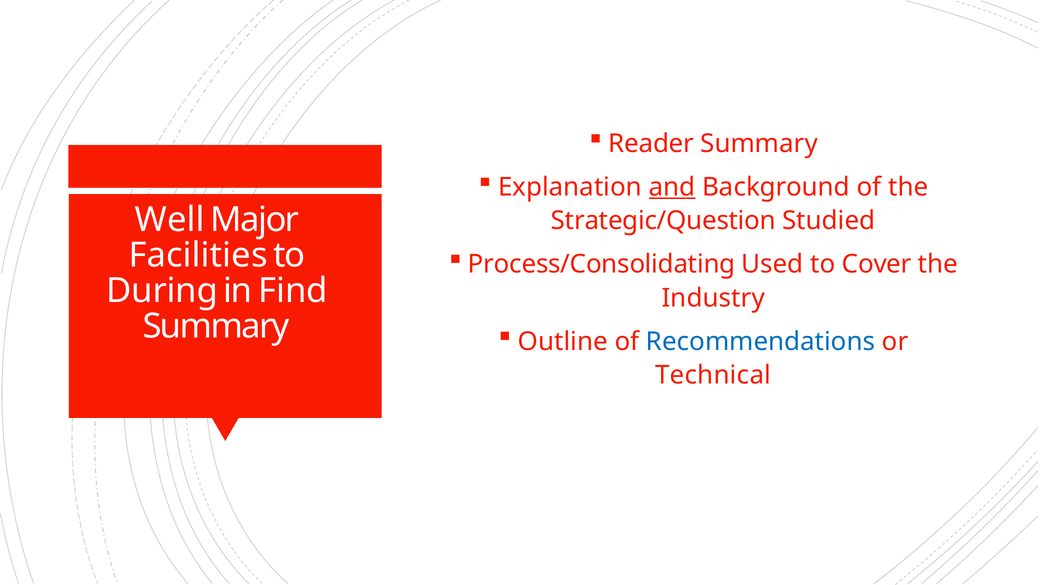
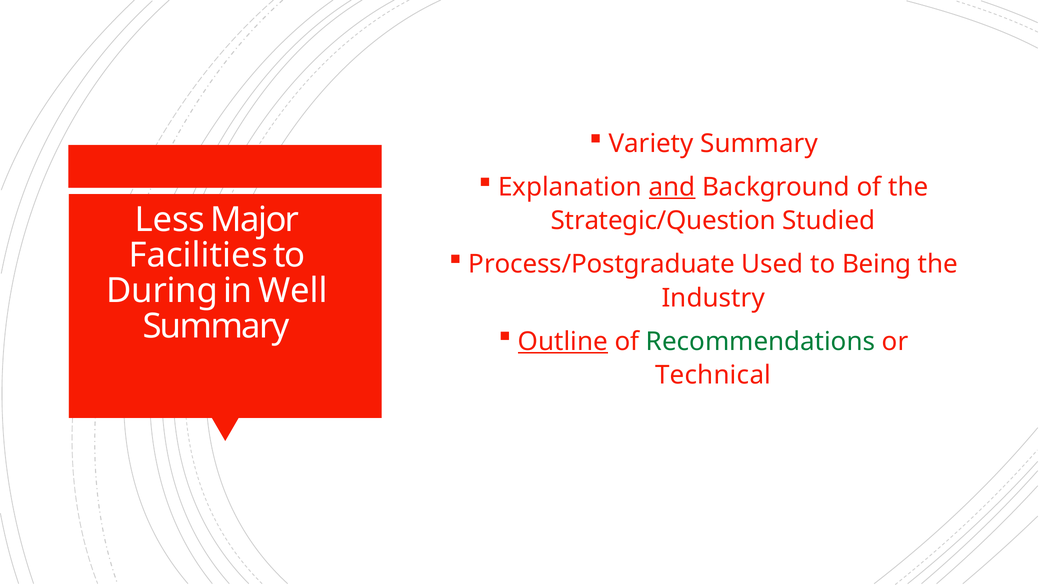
Reader: Reader -> Variety (651, 144)
Well: Well -> Less (170, 220)
Process/Consolidating: Process/Consolidating -> Process/Postgraduate (602, 264)
Cover: Cover -> Being (877, 264)
Find: Find -> Well (293, 291)
Outline underline: none -> present (563, 341)
Recommendations colour: blue -> green (761, 341)
